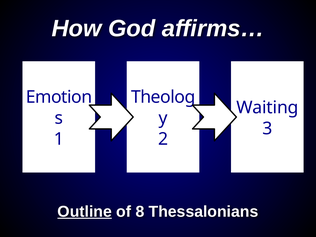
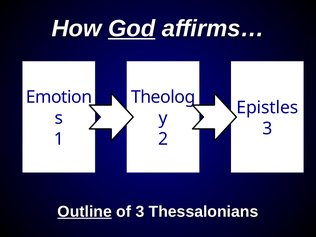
God underline: none -> present (132, 29)
Waiting: Waiting -> Epistles (267, 108)
of 8: 8 -> 3 (140, 212)
